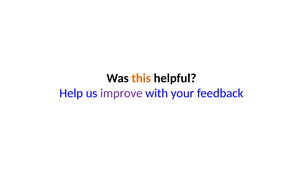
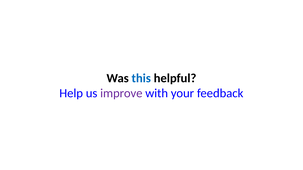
this colour: orange -> blue (141, 78)
